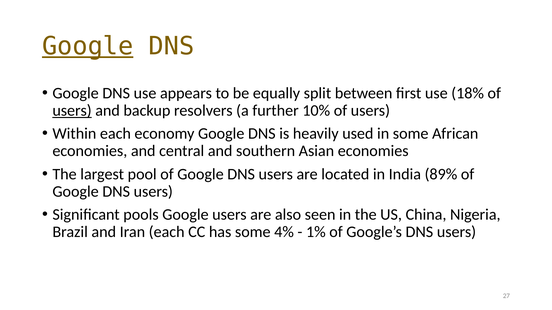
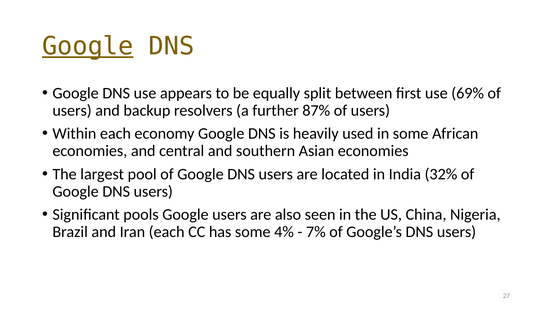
18%: 18% -> 69% (468, 93)
users underline: present -> none (72, 111)
10%: 10% -> 87% (316, 111)
89%: 89% -> 32% (441, 174)
1%: 1% -> 7% (316, 232)
